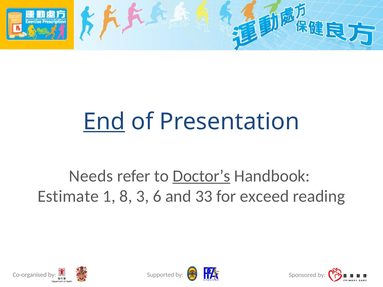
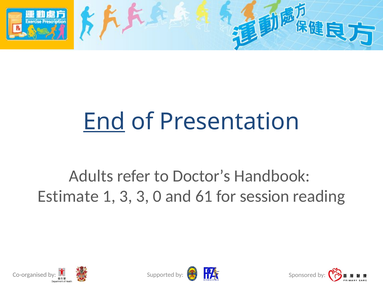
Needs: Needs -> Adults (91, 176)
Doctor’s underline: present -> none (201, 176)
1 8: 8 -> 3 (126, 197)
6: 6 -> 0 (157, 197)
33: 33 -> 61 (204, 197)
exceed: exceed -> session (265, 197)
